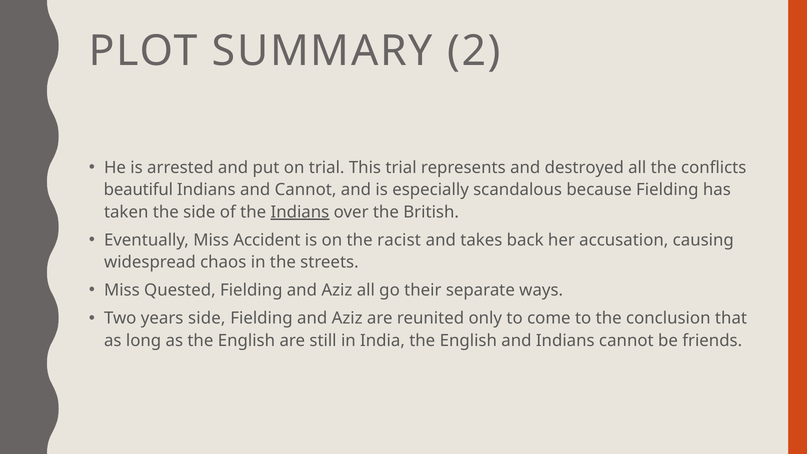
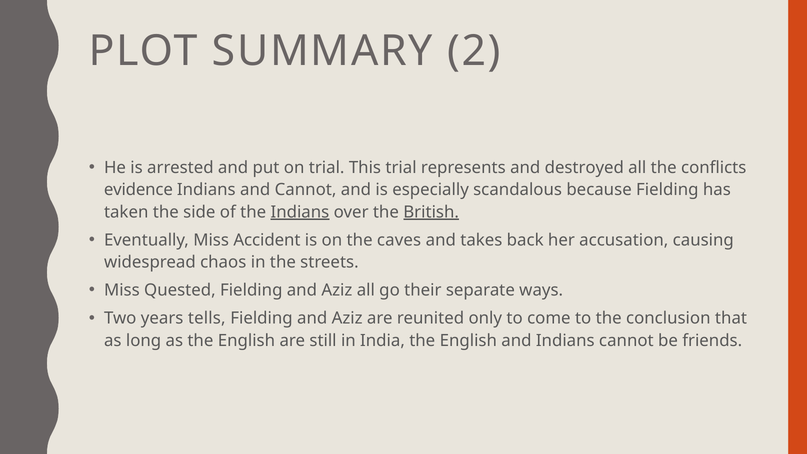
beautiful: beautiful -> evidence (138, 190)
British underline: none -> present (431, 212)
racist: racist -> caves (399, 240)
years side: side -> tells (207, 318)
